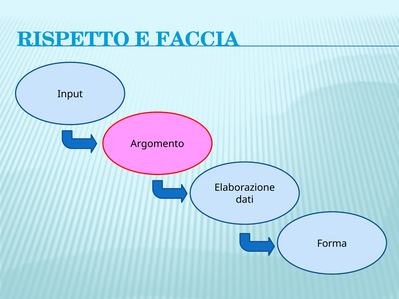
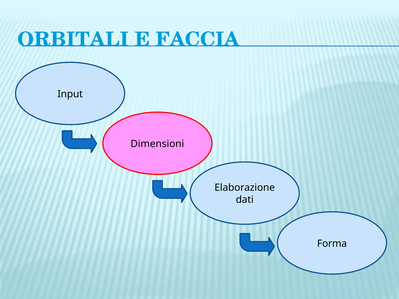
RISPETTO: RISPETTO -> ORBITALI (73, 40)
Argomento: Argomento -> Dimensioni (157, 144)
